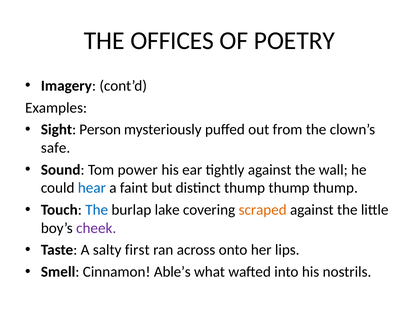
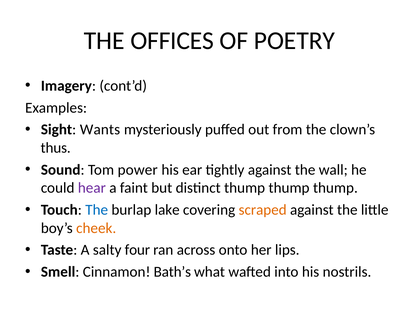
Person: Person -> Wants (100, 129)
safe: safe -> thus (56, 147)
hear colour: blue -> purple (92, 187)
cheek colour: purple -> orange (96, 227)
first: first -> four (137, 249)
Able’s: Able’s -> Bath’s (172, 271)
